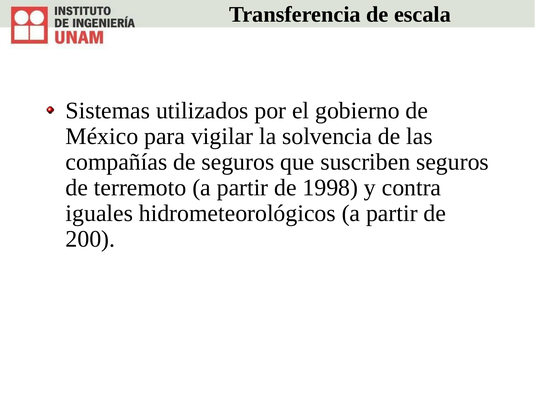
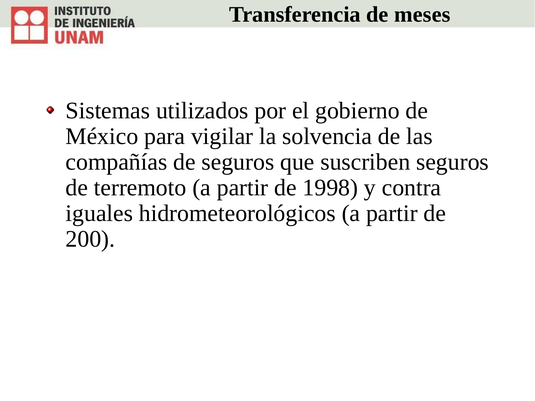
escala: escala -> meses (422, 14)
